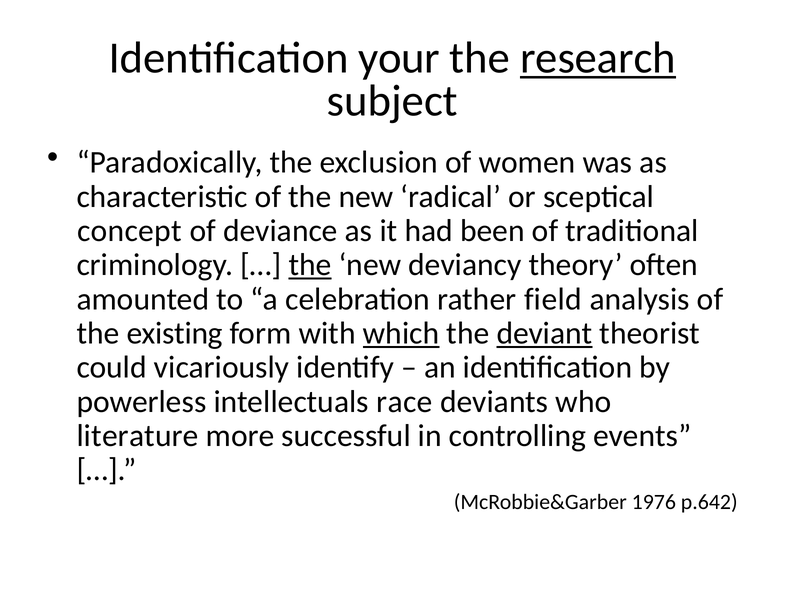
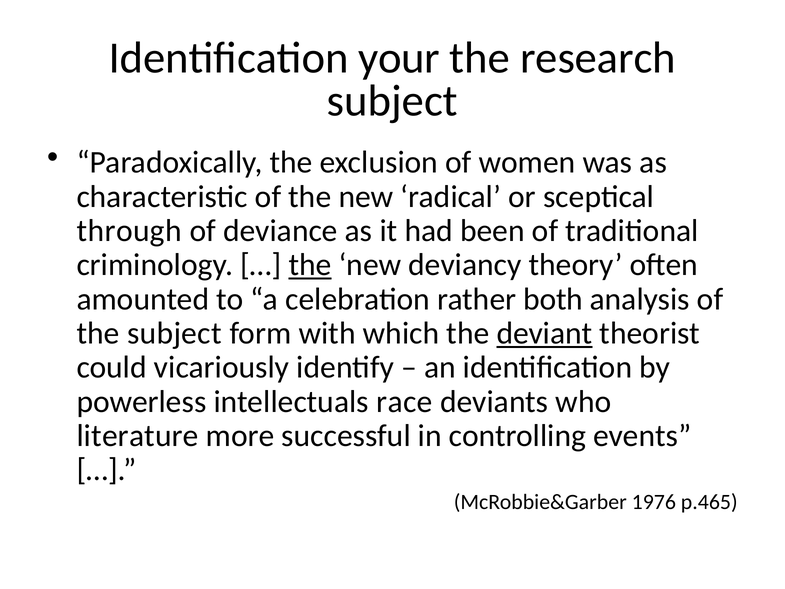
research underline: present -> none (598, 58)
concept: concept -> through (129, 231)
field: field -> both (553, 299)
the existing: existing -> subject (174, 333)
which underline: present -> none (401, 333)
p.642: p.642 -> p.465 (709, 502)
